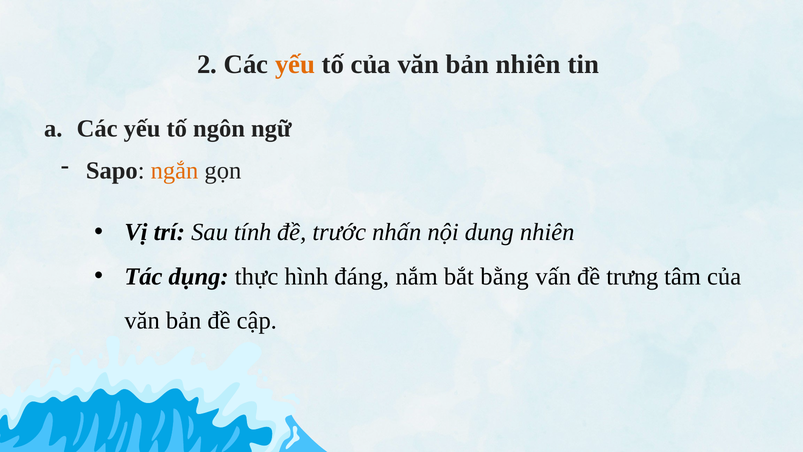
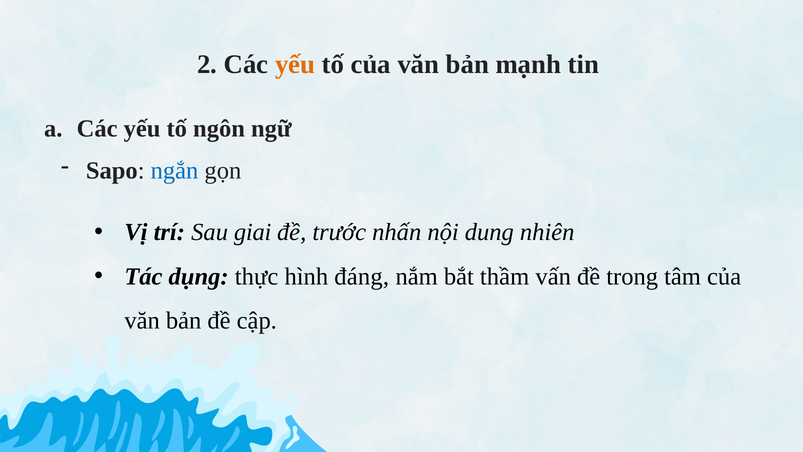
bản nhiên: nhiên -> mạnh (528, 64)
ngắn colour: orange -> blue (175, 171)
tính: tính -> giai (253, 232)
bằng: bằng -> thầm (505, 276)
trưng: trưng -> trong (632, 276)
